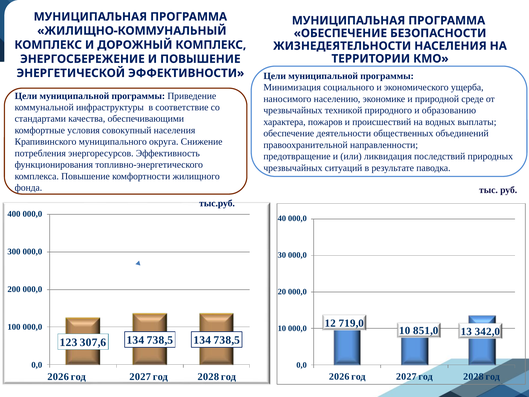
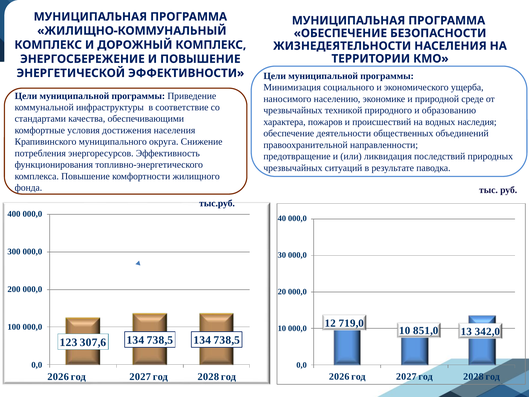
выплаты: выплаты -> наследия (477, 122)
совокупный: совокупный -> достижения (127, 130)
